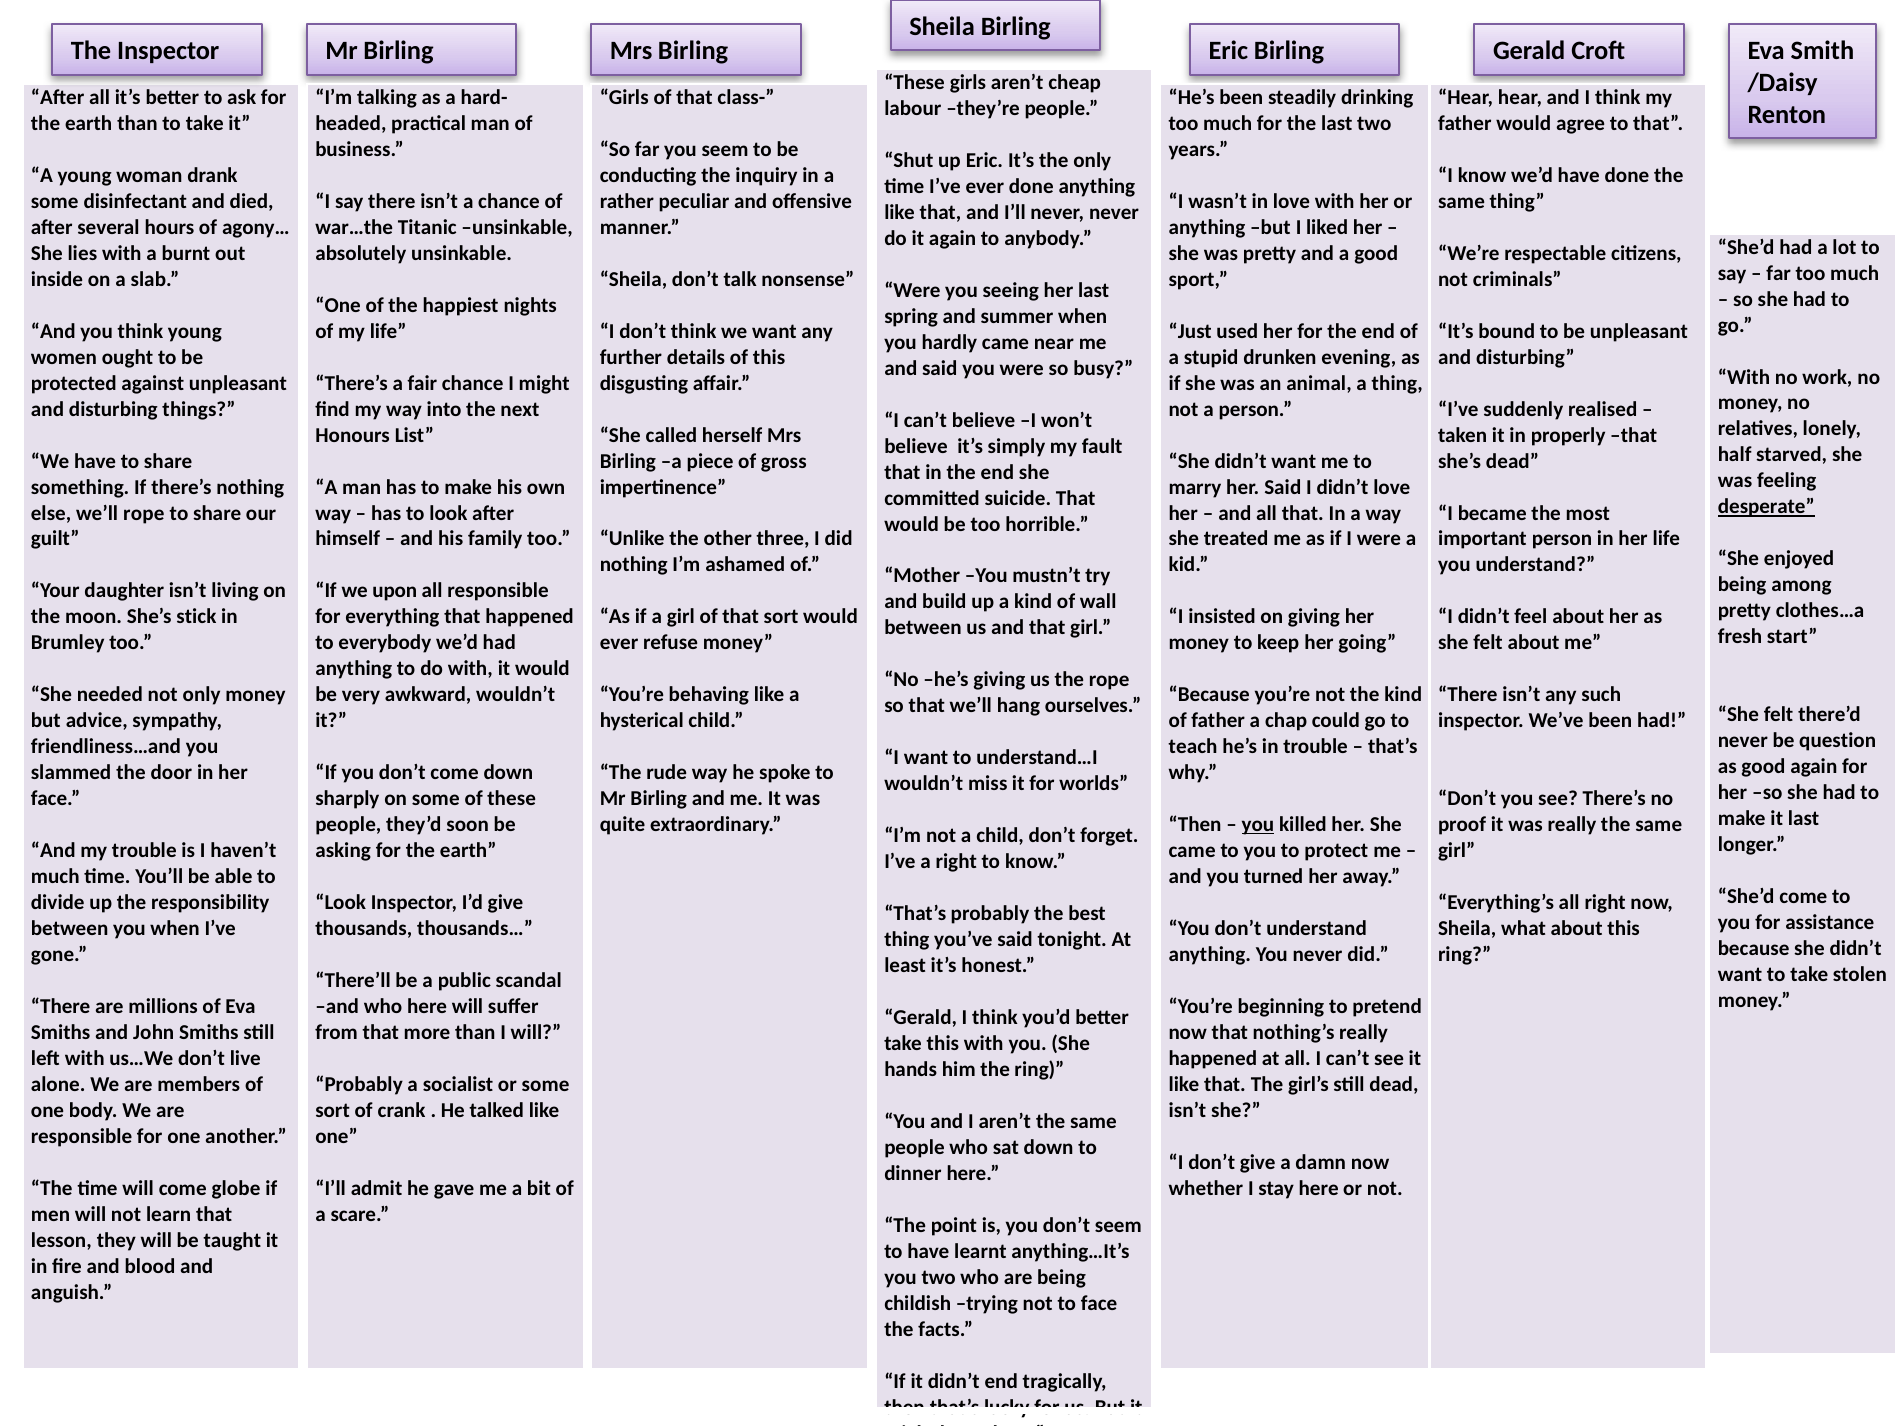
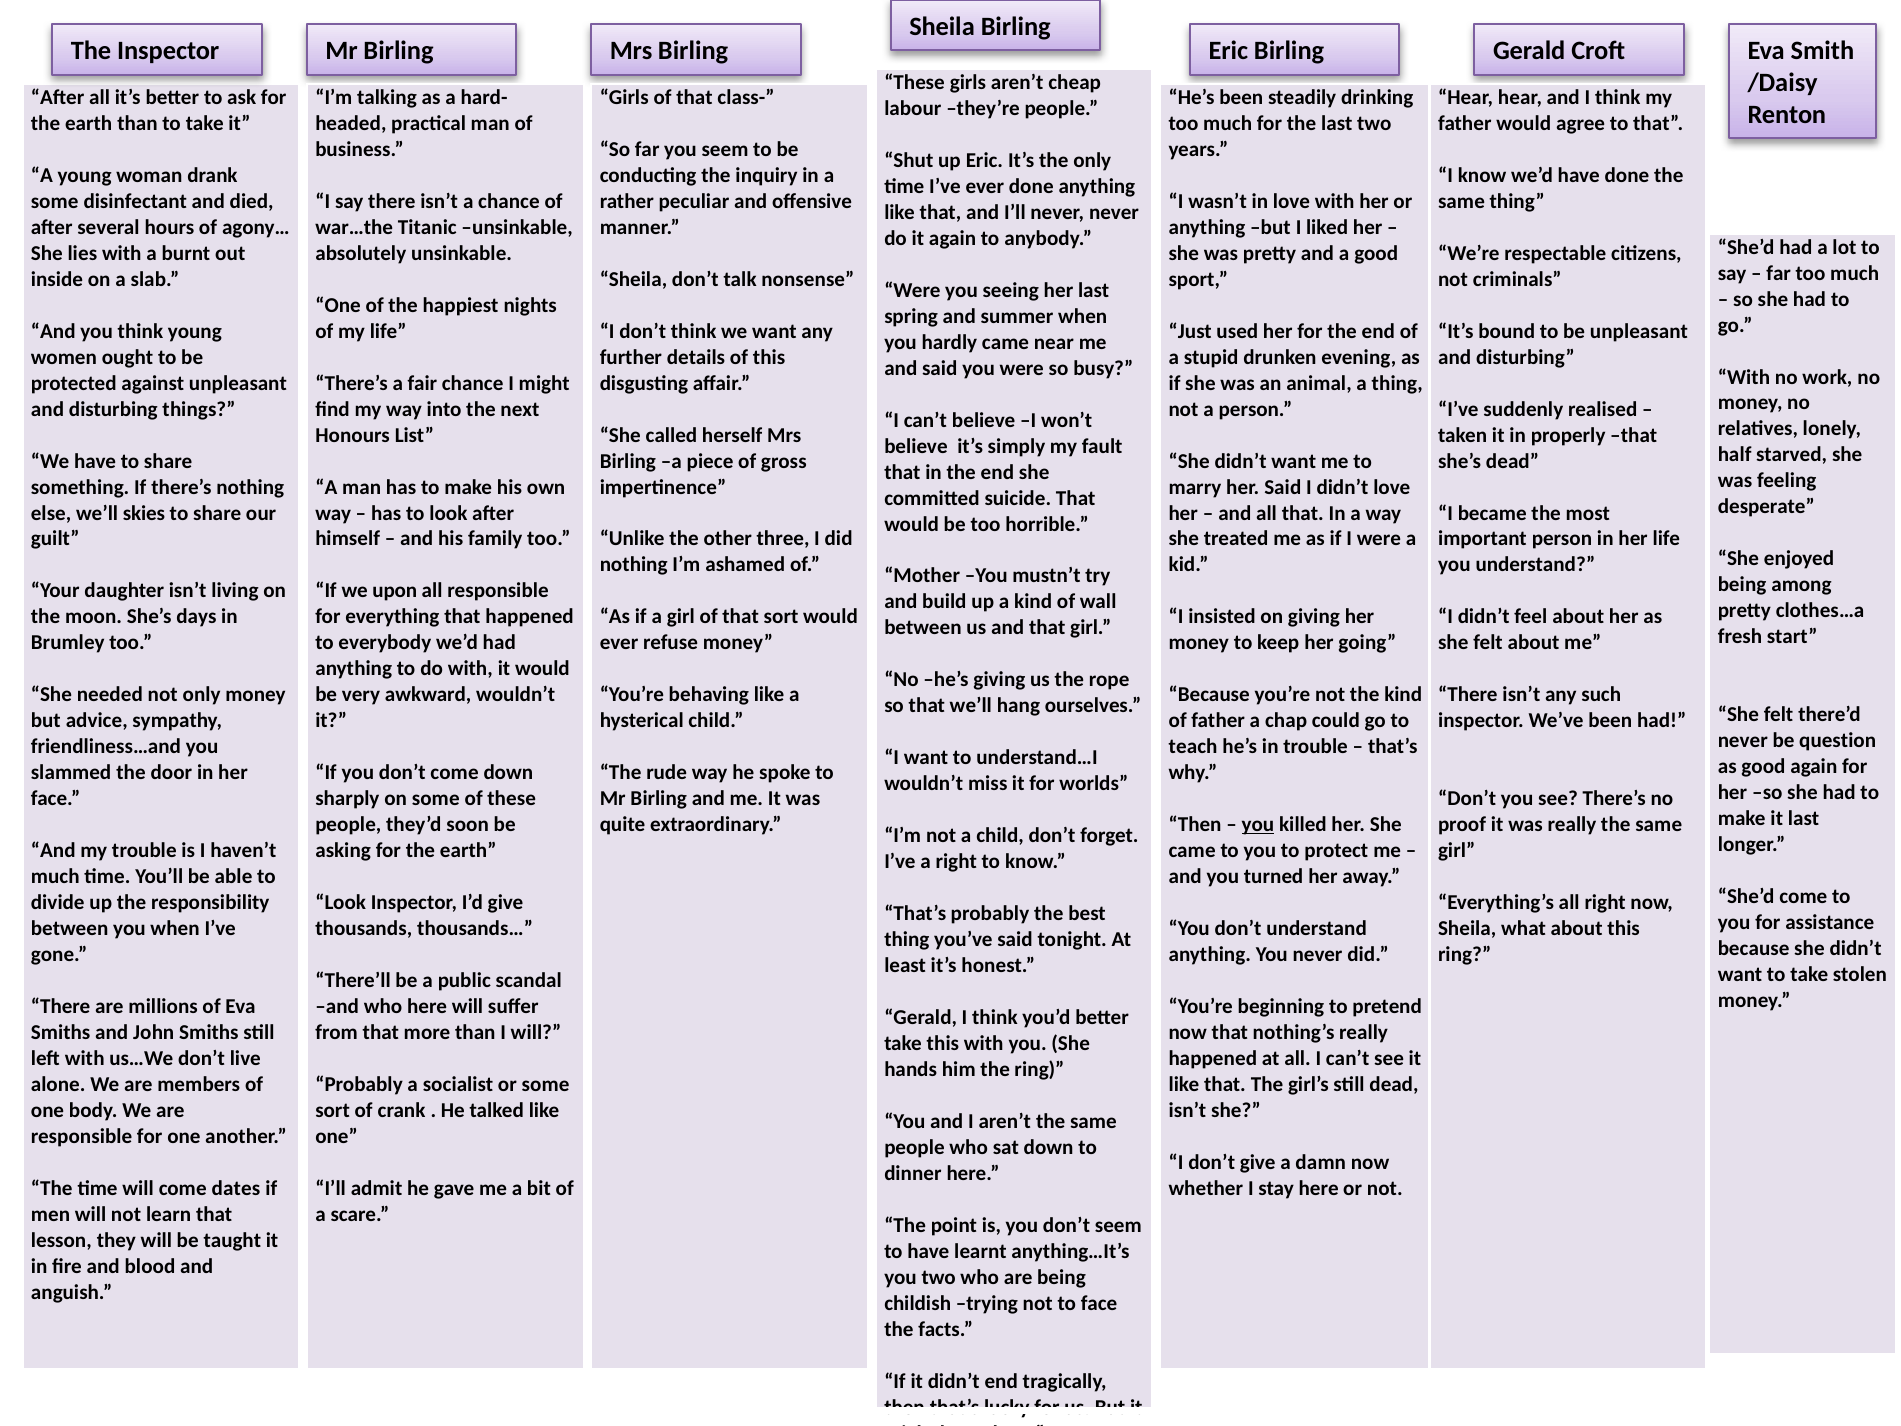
desperate underline: present -> none (1766, 507)
we’ll rope: rope -> skies (144, 513)
stick: stick -> days (196, 617)
globe: globe -> dates (236, 1188)
